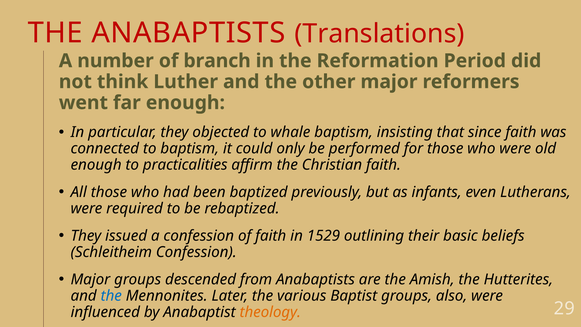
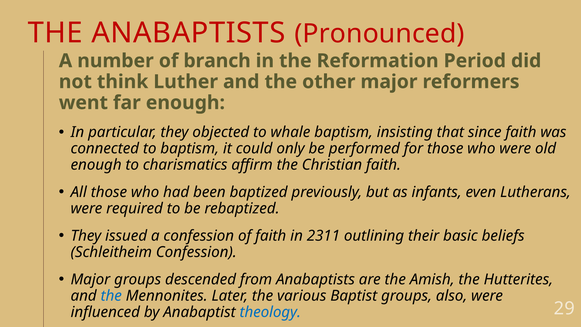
Translations: Translations -> Pronounced (380, 34)
practicalities: practicalities -> charismatics (185, 165)
1529: 1529 -> 2311 (323, 236)
theology colour: orange -> blue (270, 312)
